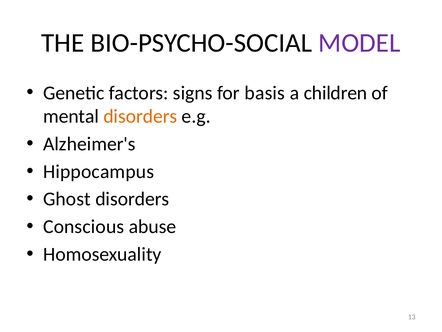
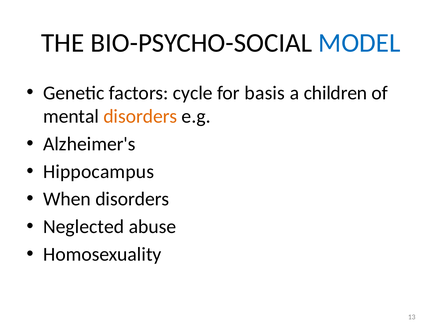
MODEL colour: purple -> blue (359, 43)
signs: signs -> cycle (193, 93)
Ghost: Ghost -> When (67, 199)
Conscious: Conscious -> Neglected (84, 226)
